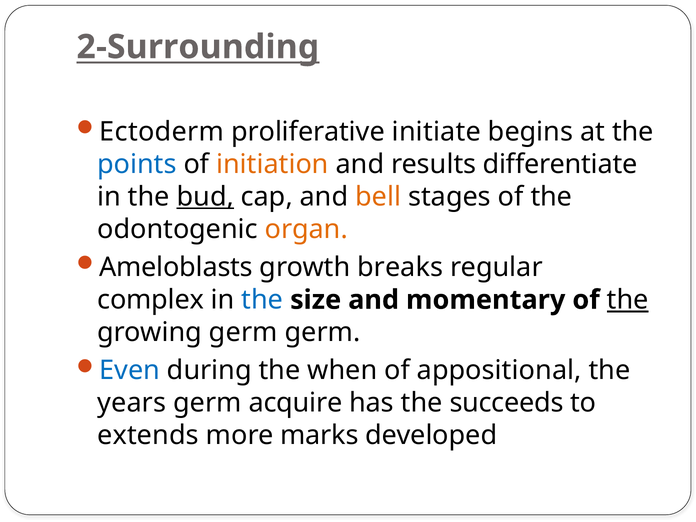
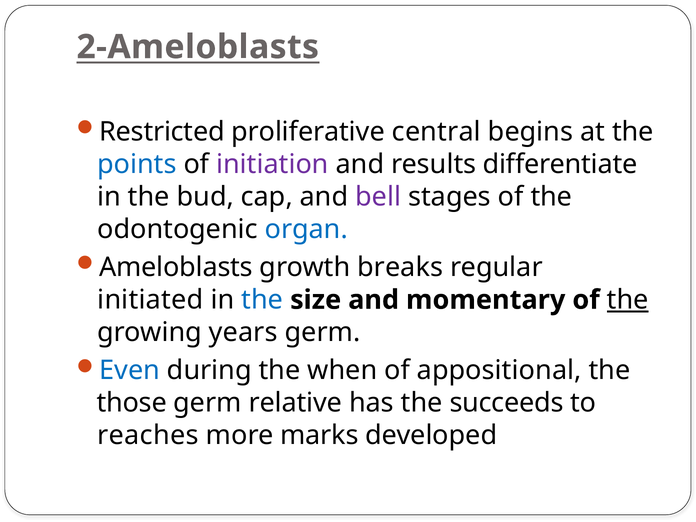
2-Surrounding: 2-Surrounding -> 2-Ameloblasts (198, 47)
Ectoderm: Ectoderm -> Restricted (162, 132)
initiate: initiate -> central (436, 132)
initiation colour: orange -> purple (272, 164)
bud underline: present -> none (205, 197)
bell colour: orange -> purple (378, 197)
organ colour: orange -> blue (306, 229)
complex: complex -> initiated (150, 300)
growing germ: germ -> years (243, 332)
years: years -> those (132, 403)
acquire: acquire -> relative (295, 403)
extends: extends -> reaches (148, 435)
